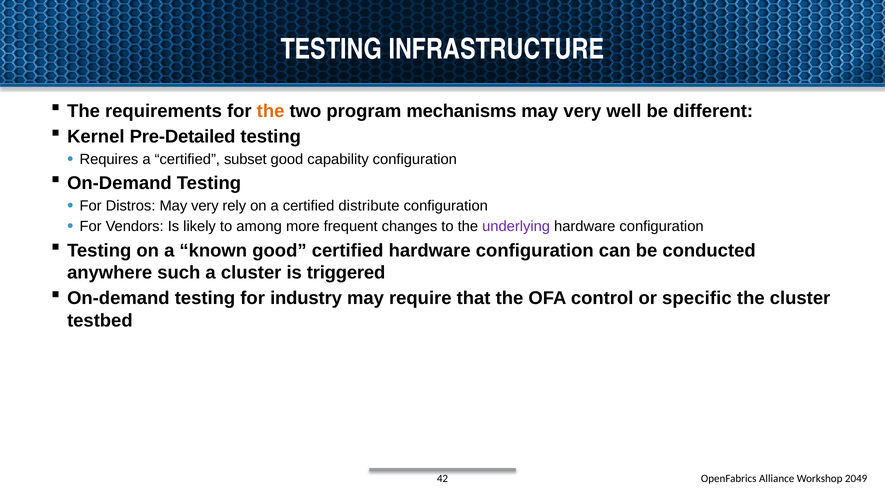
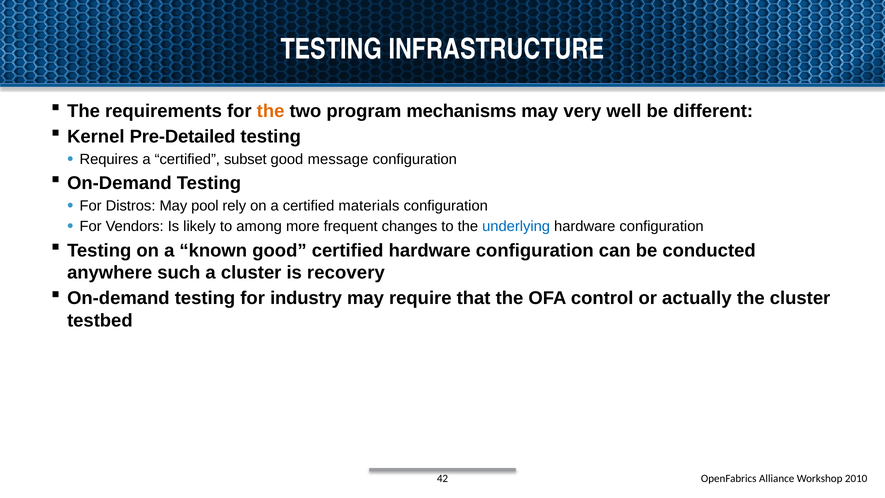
capability: capability -> message (338, 159)
Distros May very: very -> pool (205, 206)
distribute: distribute -> materials (369, 206)
underlying colour: purple -> blue (516, 226)
triggered: triggered -> recovery (346, 272)
specific: specific -> actually (697, 298)
2049: 2049 -> 2010 (856, 479)
